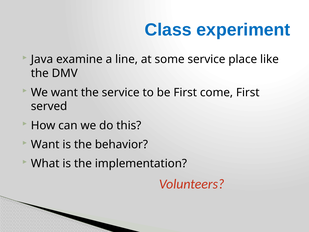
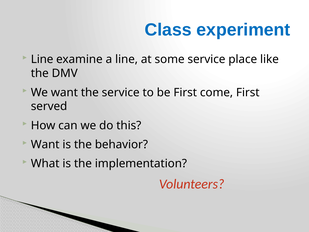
Java: Java -> Line (42, 59)
